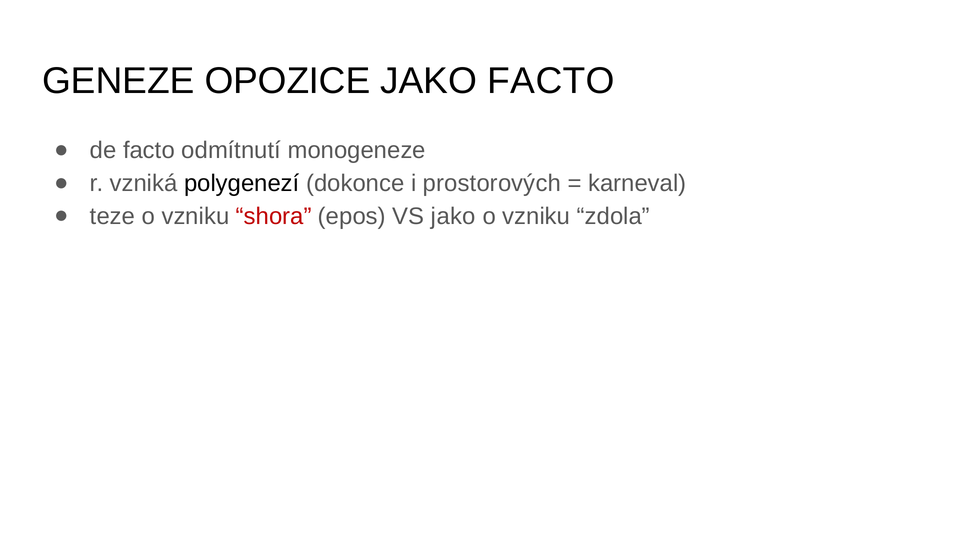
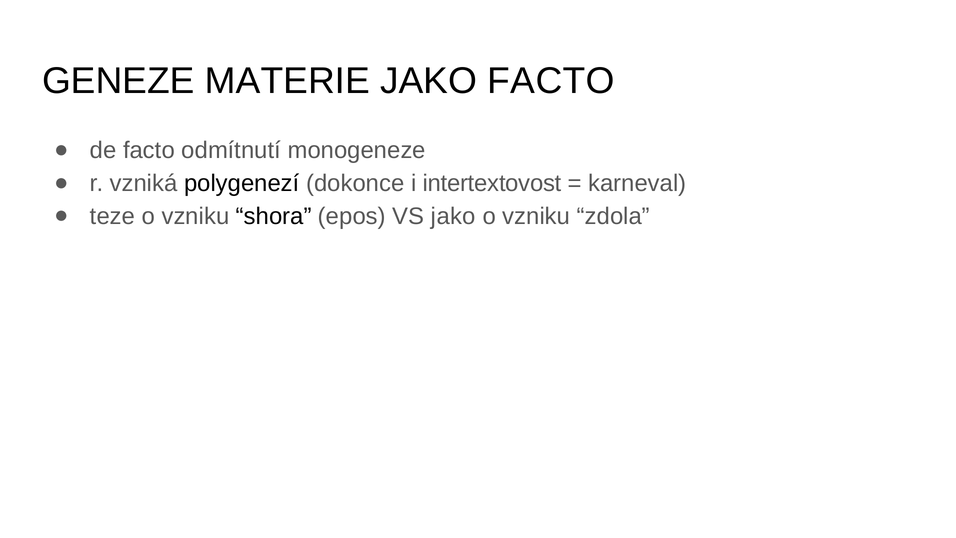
OPOZICE: OPOZICE -> MATERIE (287, 81)
prostorových: prostorových -> intertextovost (492, 183)
shora colour: red -> black (274, 216)
